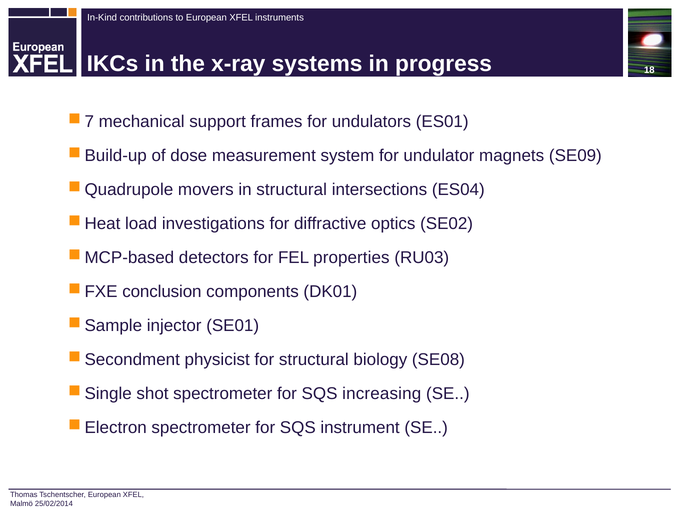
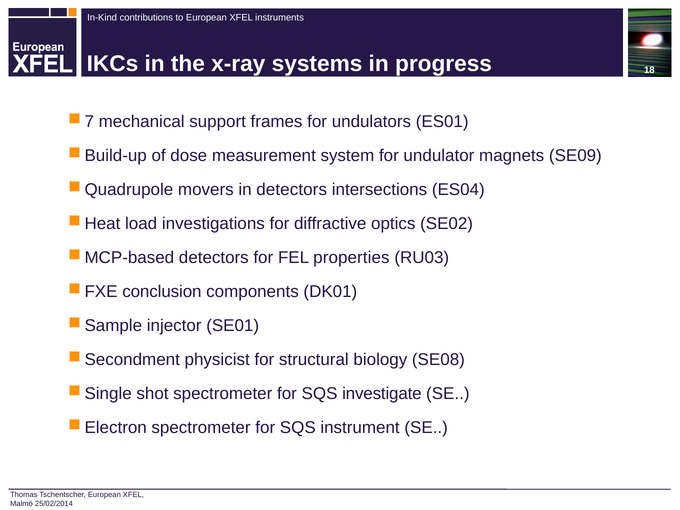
in structural: structural -> detectors (292, 190)
increasing: increasing -> investigate (382, 394)
